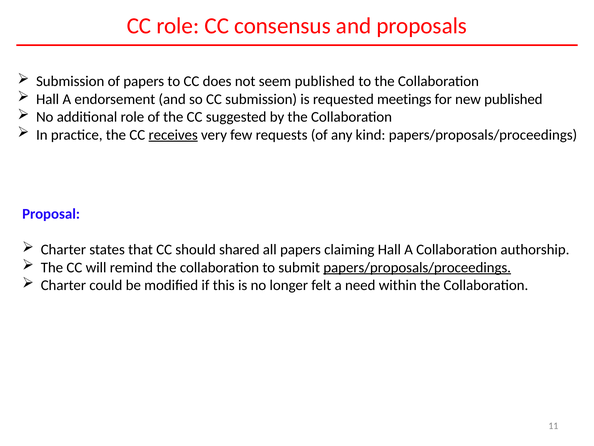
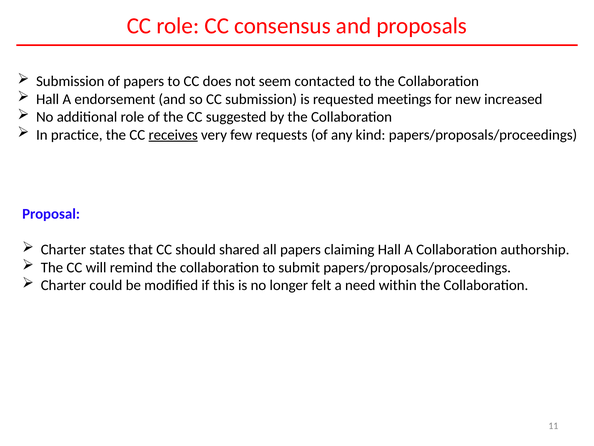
seem published: published -> contacted (325, 81)
new published: published -> increased (513, 99)
papers/proposals/proceedings underline: present -> none (417, 267)
